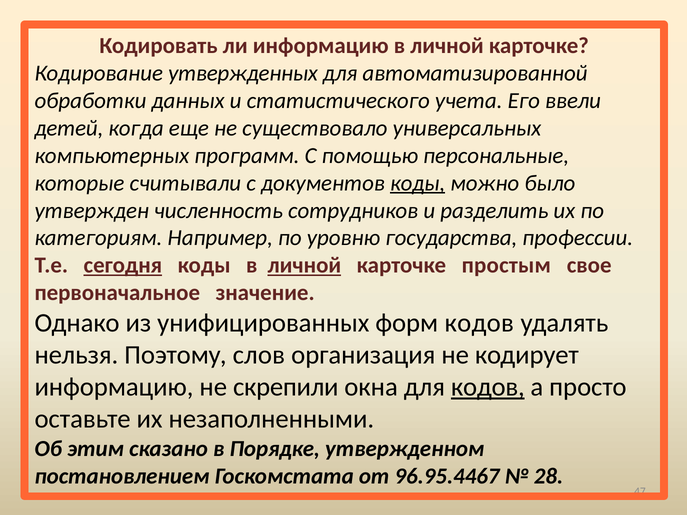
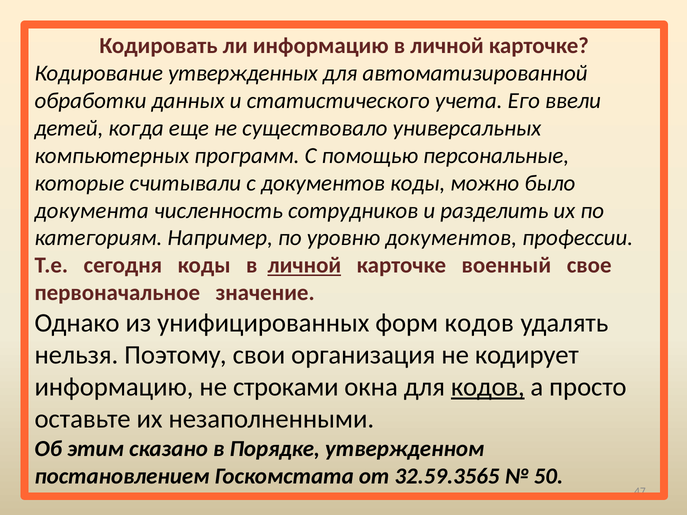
коды underline: present -> none (418, 183)
утвержден: утвержден -> документа (92, 211)
уровню государства: государства -> документов (451, 238)
сегодня underline: present -> none (123, 266)
простым: простым -> военный (506, 266)
слов: слов -> свои (259, 355)
скрепили: скрепили -> строками (286, 387)
96.95.4467: 96.95.4467 -> 32.59.3565 (447, 476)
28: 28 -> 50 (548, 476)
